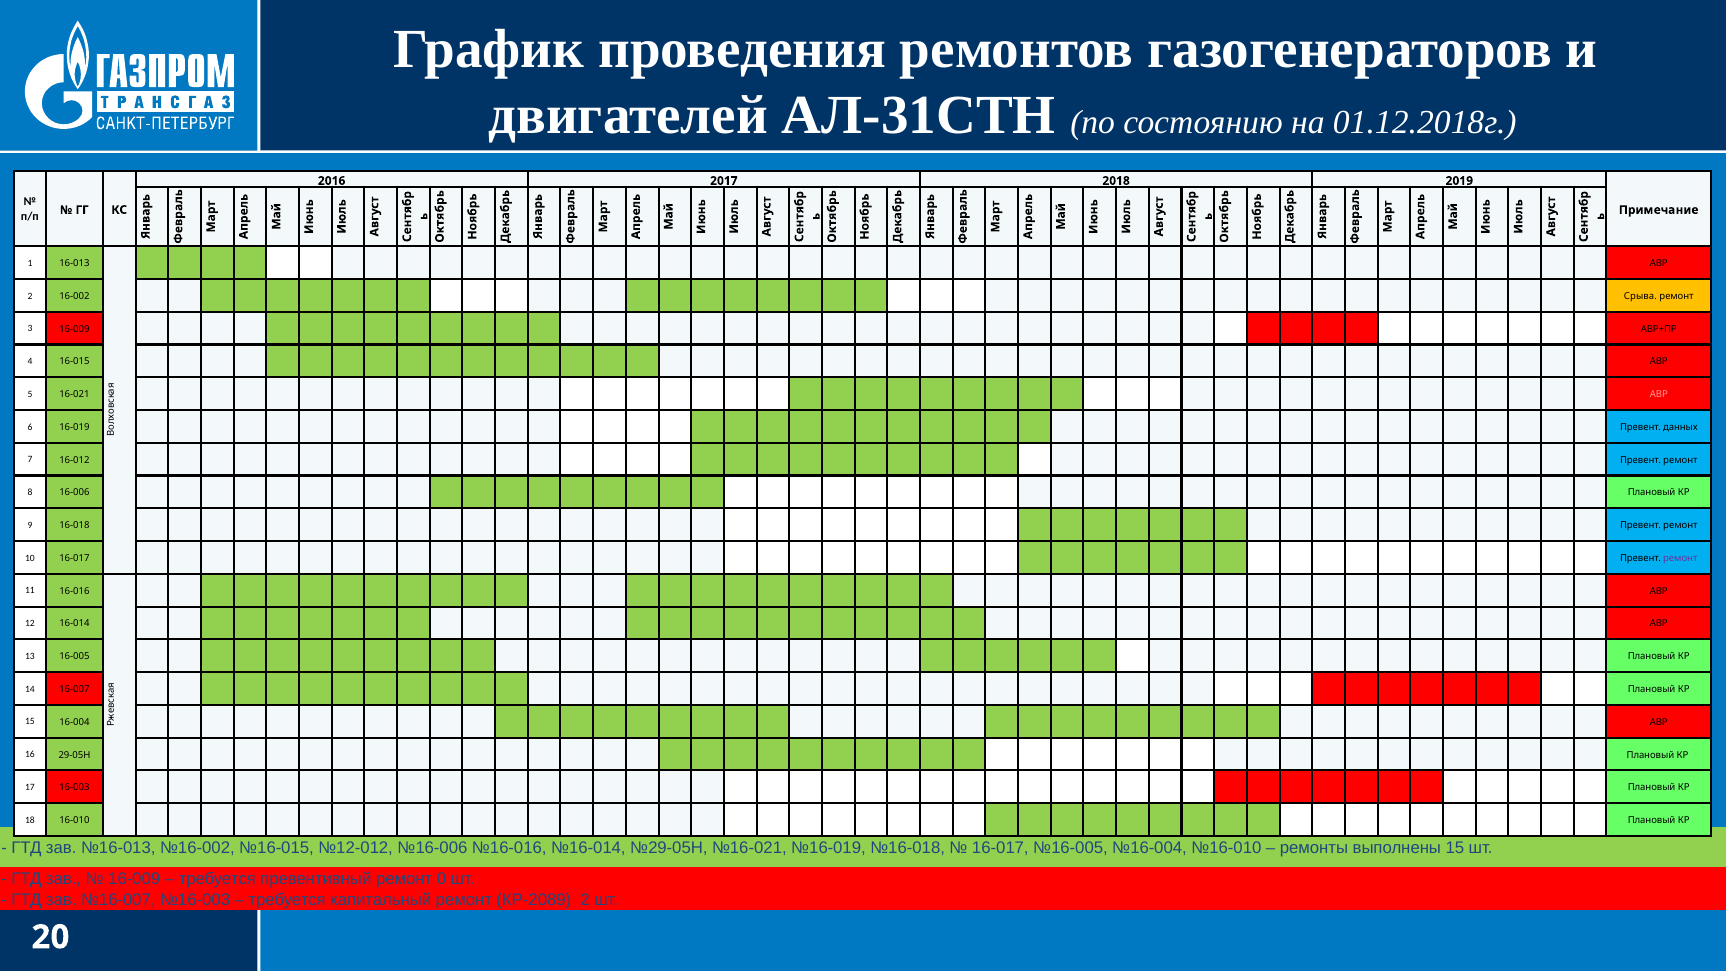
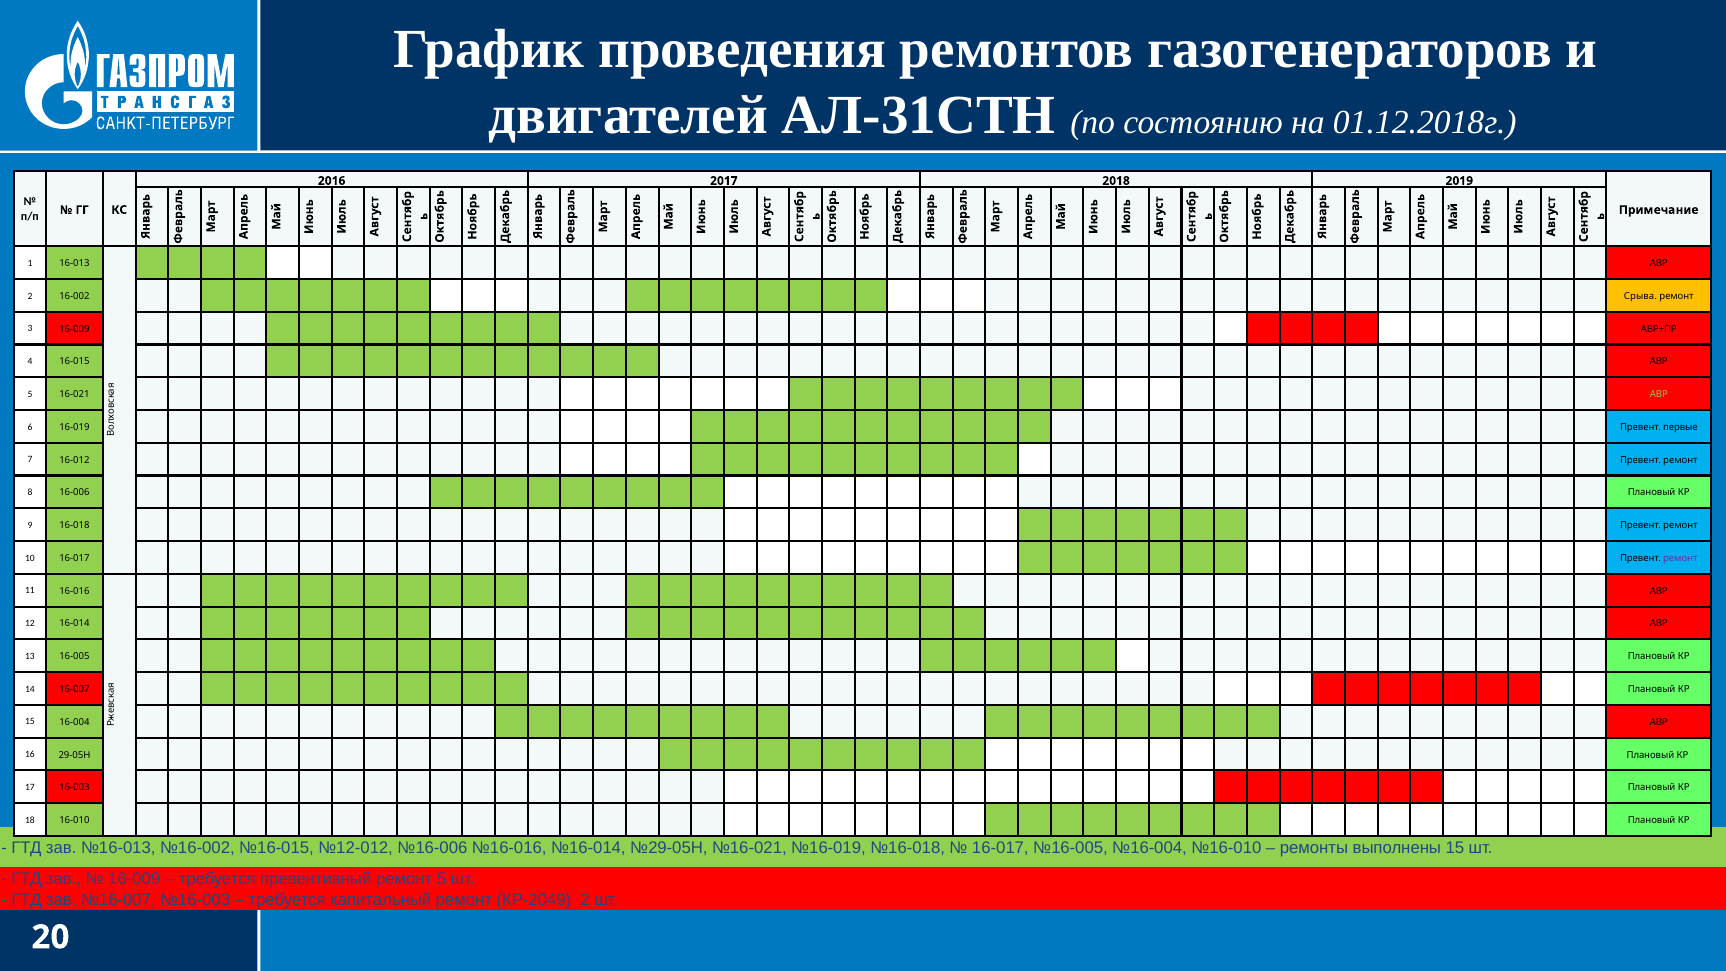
АВР colour: pink -> light green (1659, 394)
данных: данных -> первые (1680, 427)
ремонт 0: 0 -> 5 (442, 879)
КР-2089: КР-2089 -> КР-2049 (534, 900)
